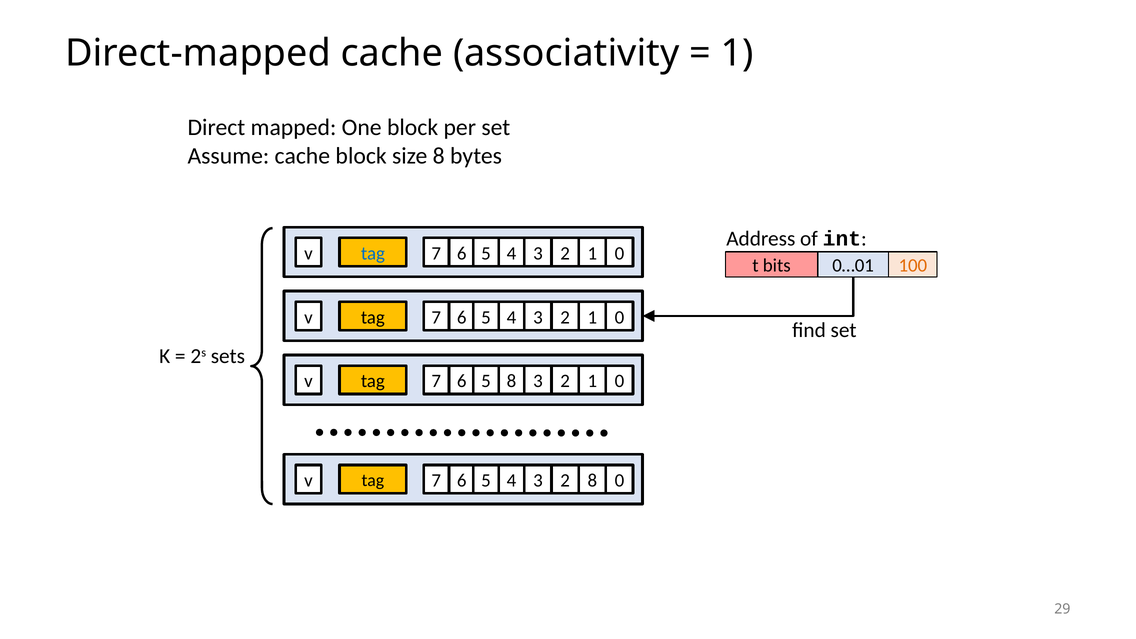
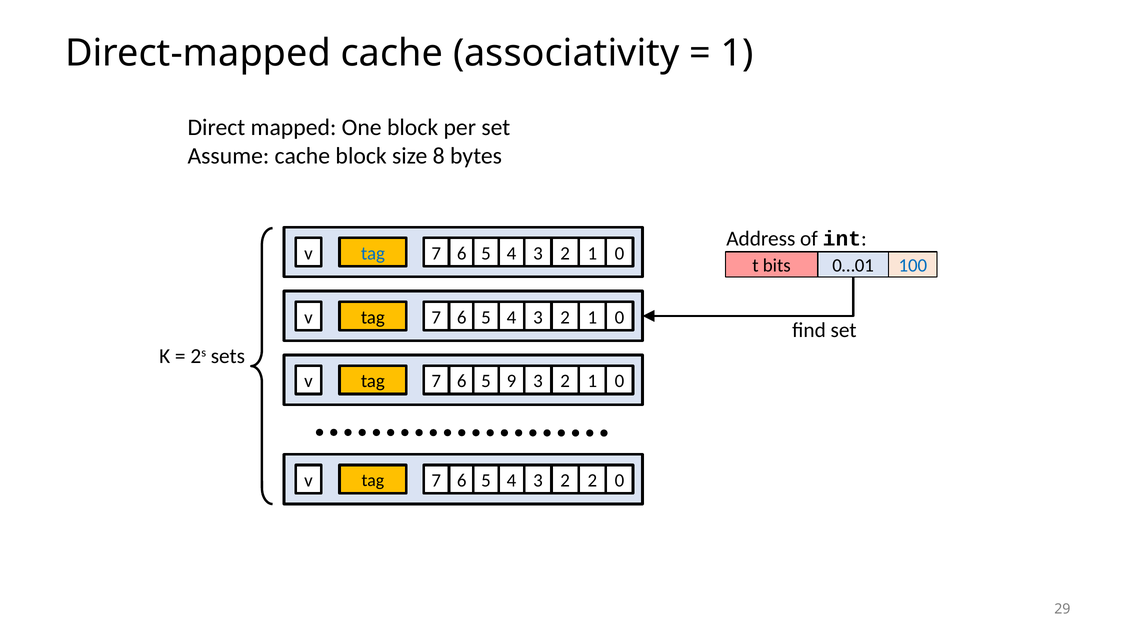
100 colour: orange -> blue (913, 266)
v 8: 8 -> 9 (511, 381)
4 8: 8 -> 2 (592, 481)
